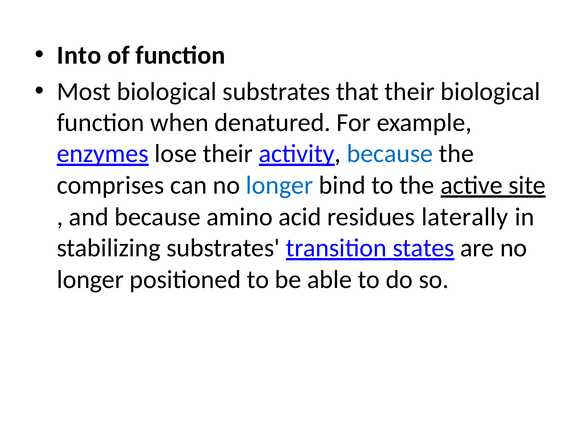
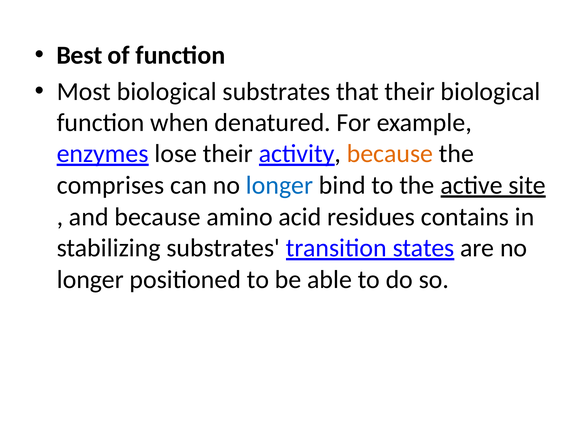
Into: Into -> Best (79, 55)
because colour: blue -> orange (390, 154)
laterally: laterally -> contains (465, 217)
